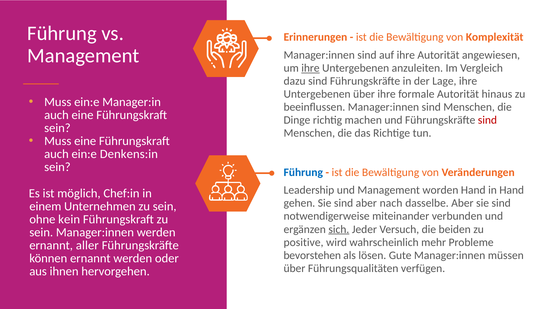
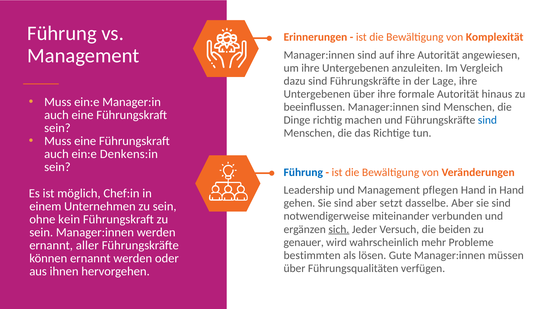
ihre underline: present -> none (310, 68)
sind colour: red -> blue (487, 120)
worden: worden -> pflegen (440, 190)
nach: nach -> setzt (391, 203)
positive: positive -> genauer (304, 242)
bevorstehen: bevorstehen -> bestimmten (312, 255)
